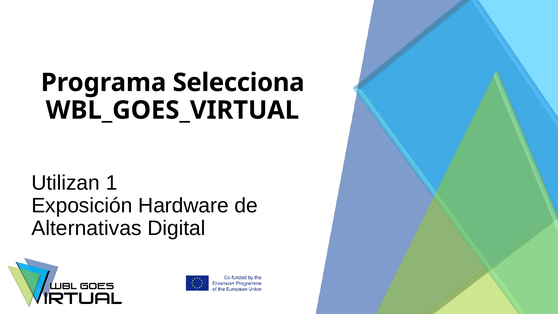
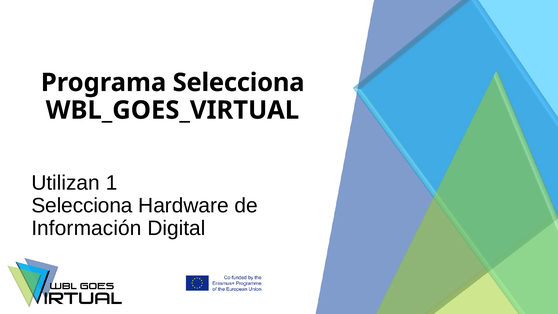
Exposición: Exposición -> Selecciona (82, 206)
Alternativas: Alternativas -> Información (86, 228)
